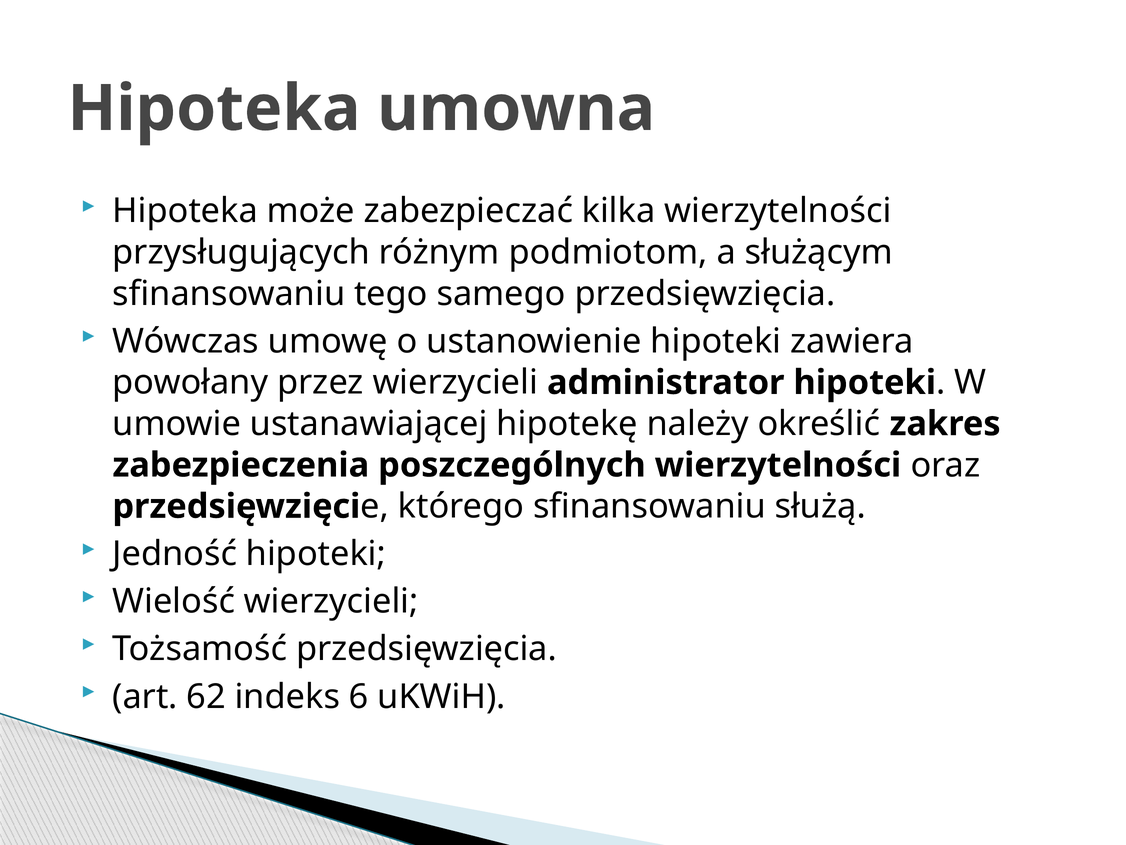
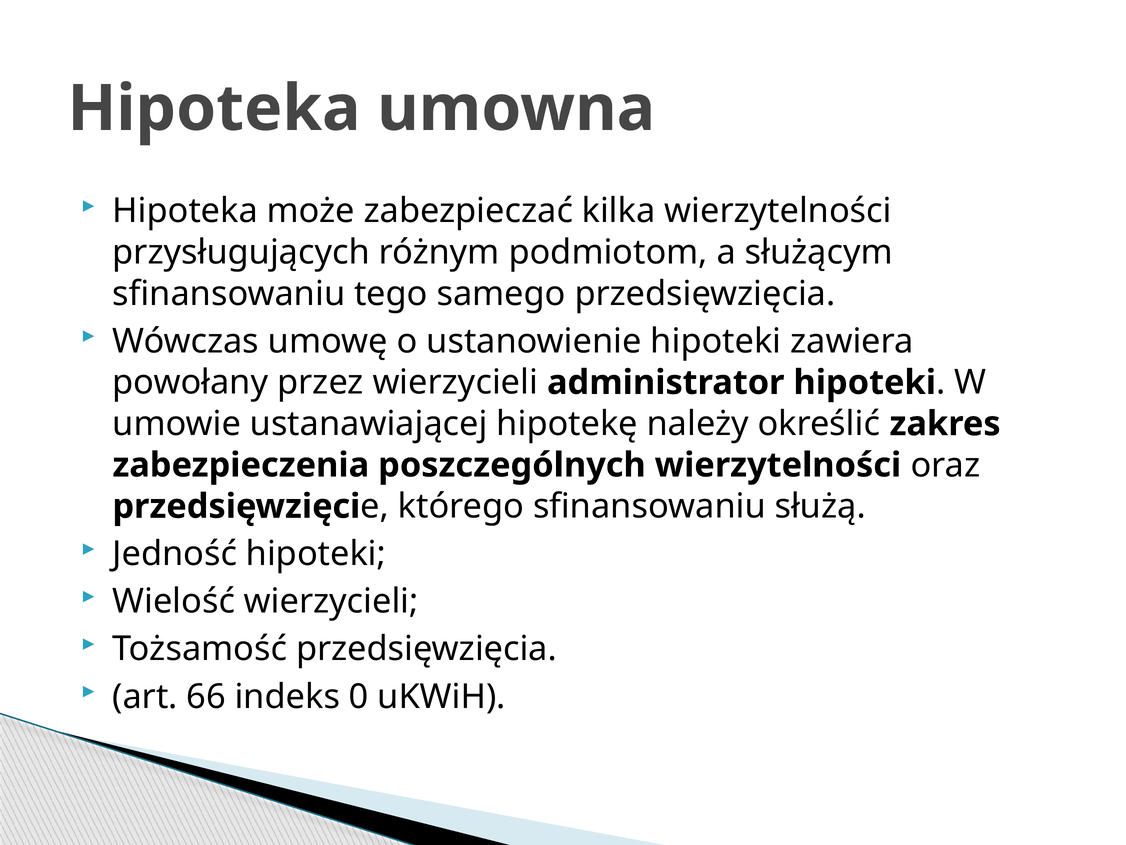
62: 62 -> 66 (206, 696)
6: 6 -> 0 (359, 696)
